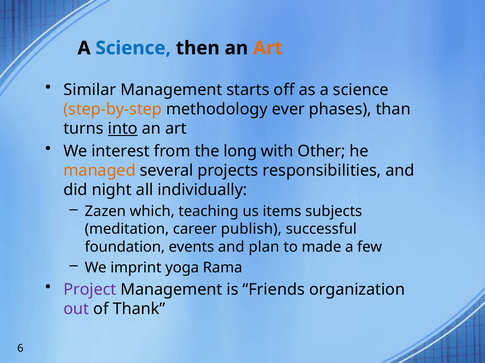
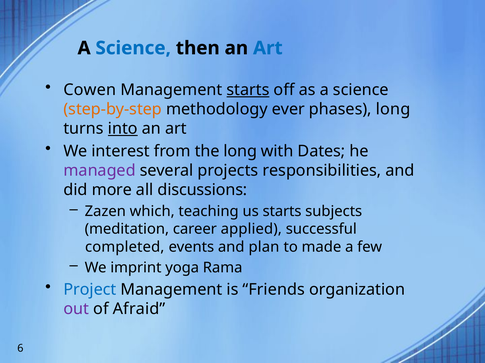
Art colour: orange -> blue (268, 48)
Similar: Similar -> Cowen (90, 90)
starts underline: none -> present (248, 90)
phases than: than -> long (393, 109)
Other: Other -> Dates (321, 152)
managed colour: orange -> purple (100, 171)
night: night -> more (112, 190)
individually: individually -> discussions (202, 190)
us items: items -> starts (282, 212)
publish: publish -> applied (251, 230)
foundation: foundation -> completed (125, 247)
Project colour: purple -> blue (90, 290)
Thank: Thank -> Afraid (139, 309)
